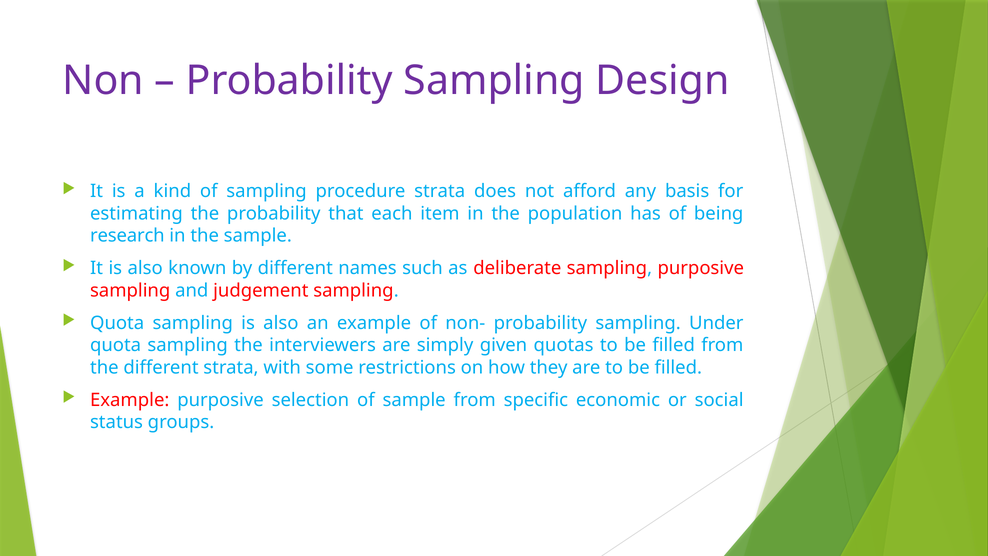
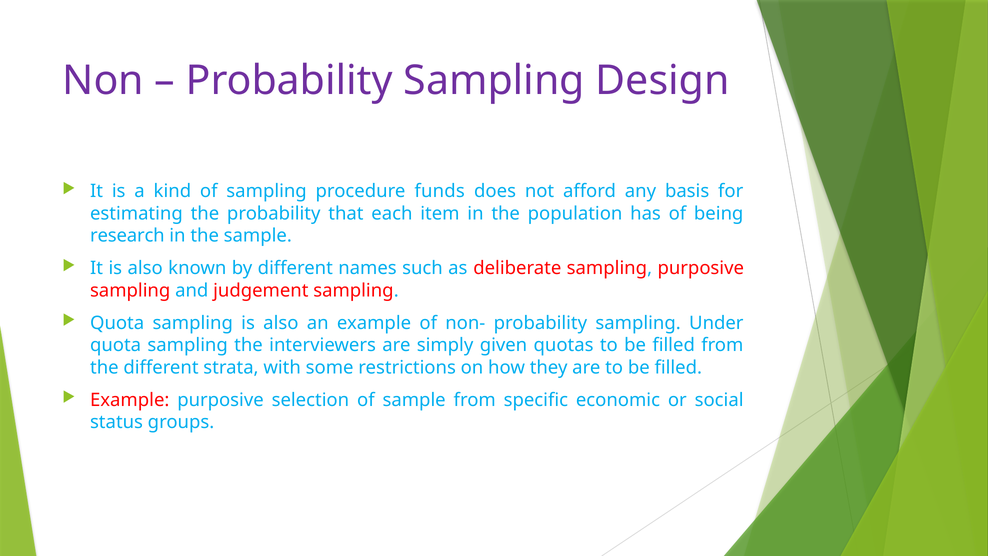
procedure strata: strata -> funds (440, 191)
